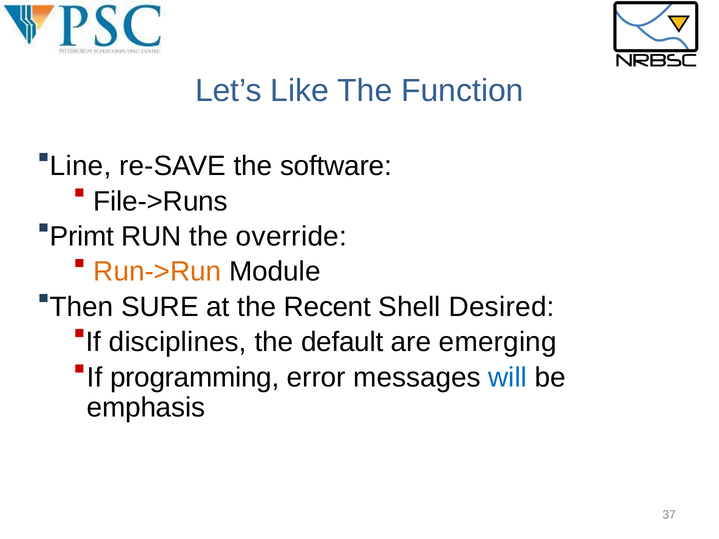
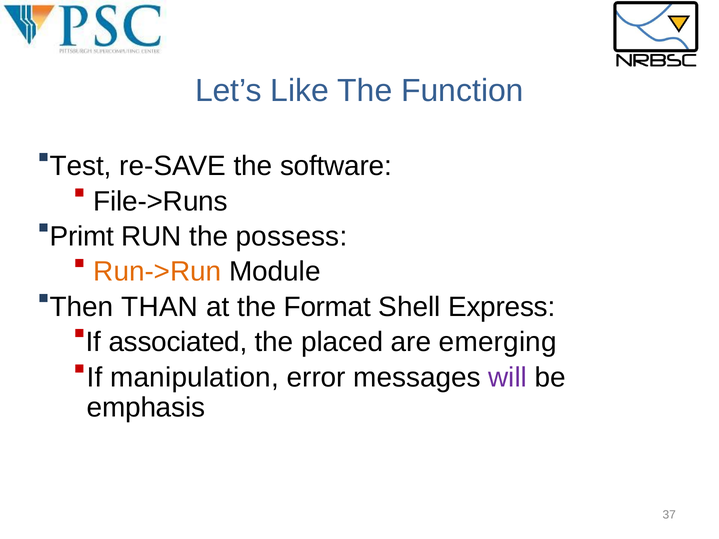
Line: Line -> Test (81, 166)
override: override -> possess (292, 237)
SURE: SURE -> THAN (160, 307)
Recent: Recent -> Format (327, 307)
Desired: Desired -> Express (502, 307)
disciplines: disciplines -> associated (178, 342)
default: default -> placed (342, 342)
programming: programming -> manipulation (194, 378)
will colour: blue -> purple (508, 378)
